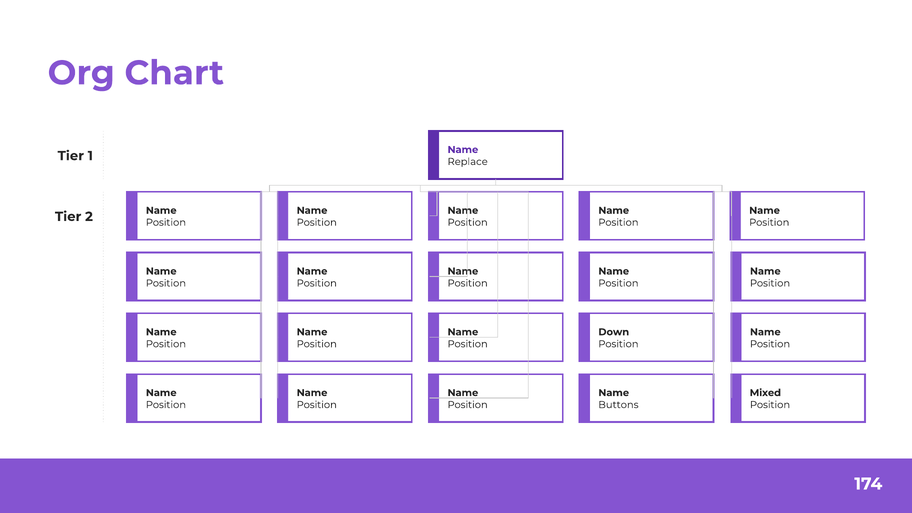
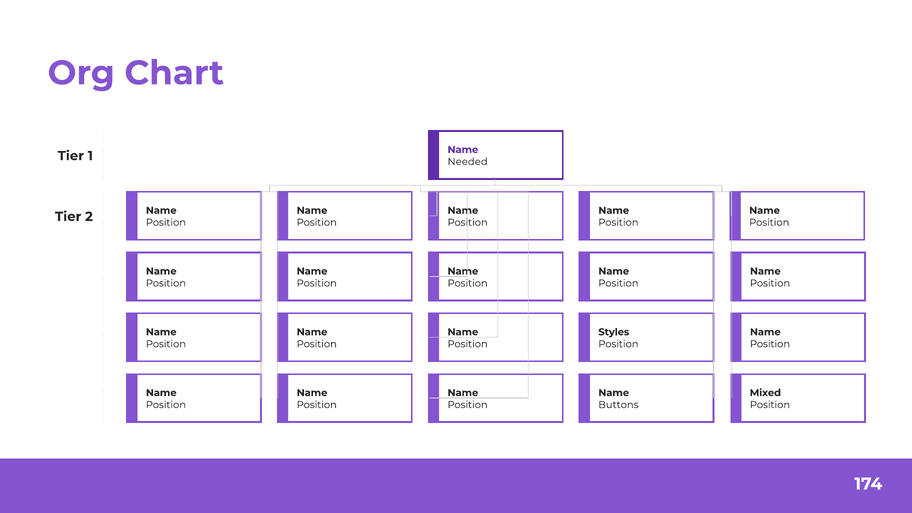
Replace: Replace -> Needed (468, 162)
Down: Down -> Styles (614, 332)
